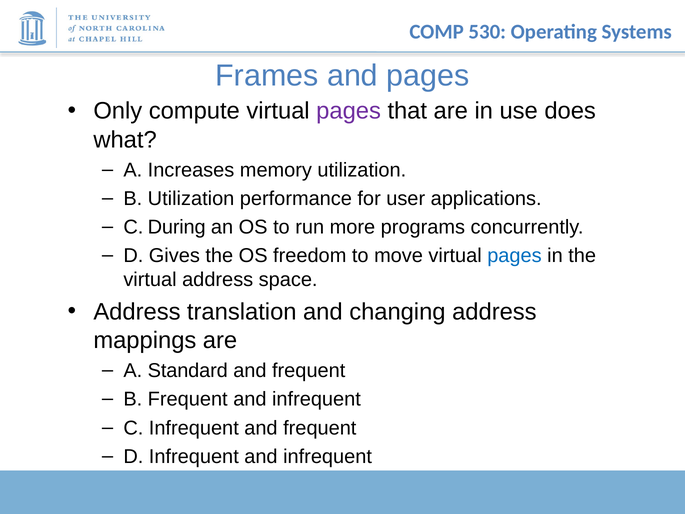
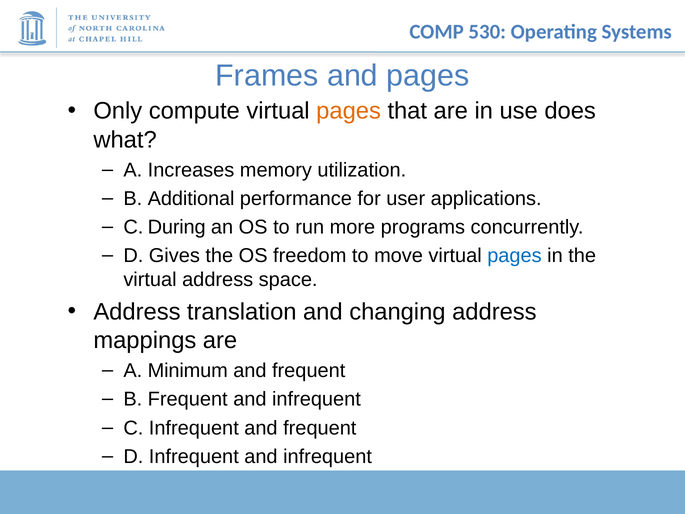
pages colour: purple -> orange (349, 111)
B Utilization: Utilization -> Additional (191, 199)
Standard: Standard -> Minimum (188, 371)
